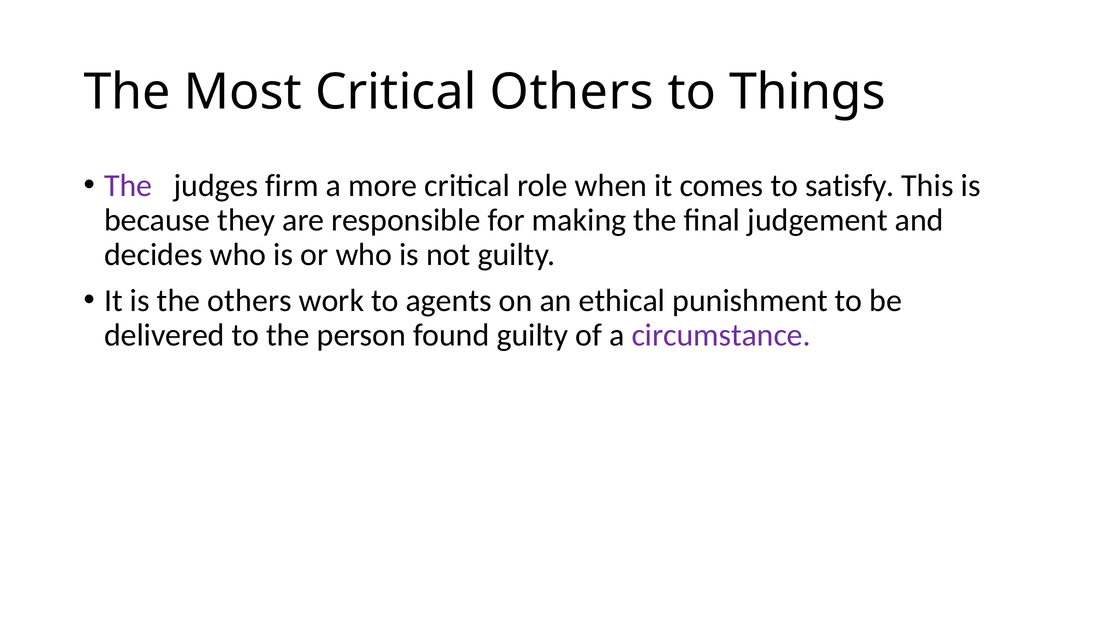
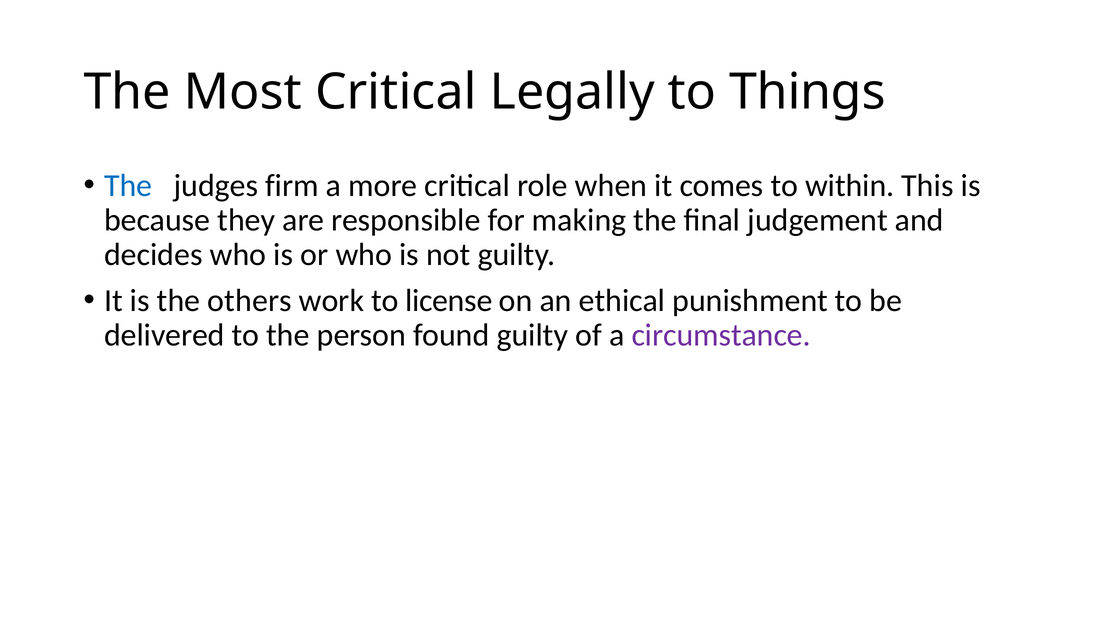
Critical Others: Others -> Legally (572, 92)
The colour: purple -> blue (128, 185)
satisfy: satisfy -> within (850, 185)
agents: agents -> license (449, 300)
